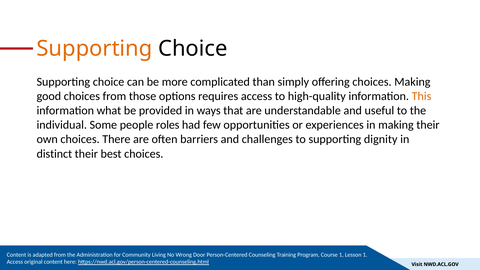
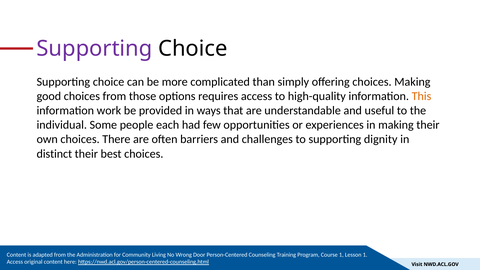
Supporting colour: orange -> purple (94, 48)
what: what -> work (109, 111)
roles: roles -> each (168, 125)
